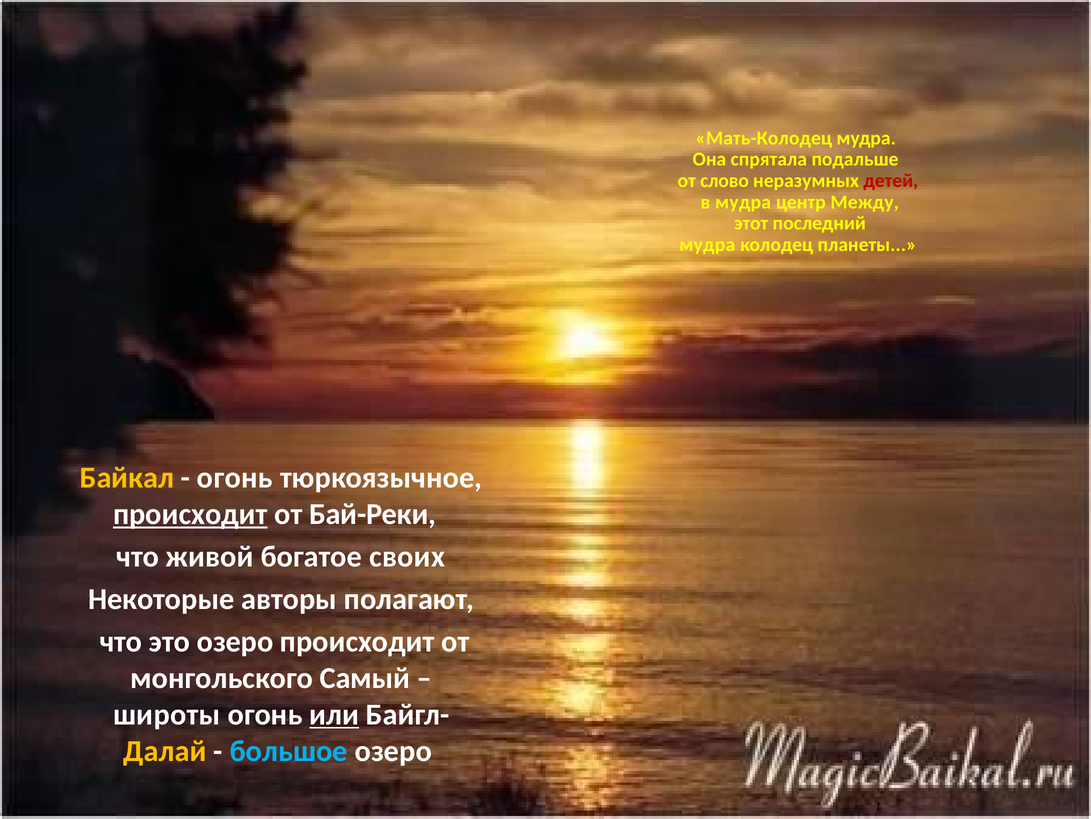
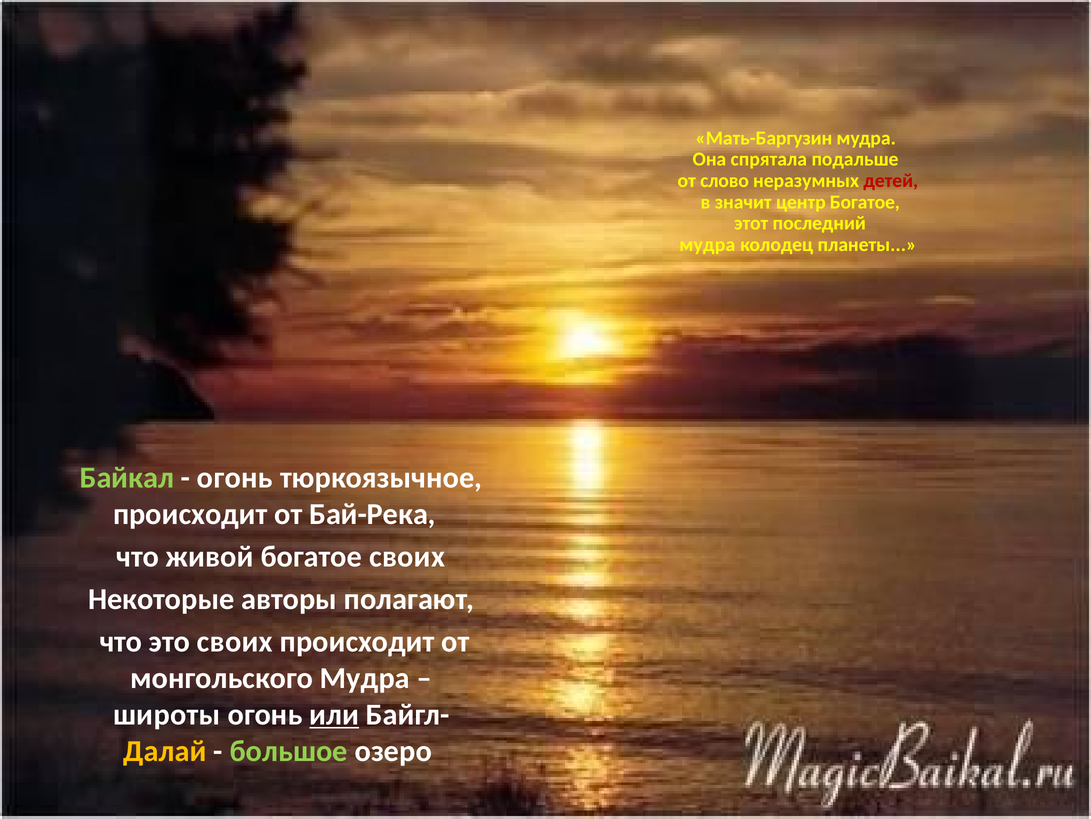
Мать-Колодец: Мать-Колодец -> Мать-Баргузин (764, 138)
в мудра: мудра -> значит (743, 202)
центр Между: Между -> Богатое (865, 202)
Байкал colour: yellow -> light green (127, 478)
происходит underline: present -> none (190, 514)
Бай-Реки: Бай-Реки -> Бай-Река (373, 514)
это озеро: озеро -> своих (235, 641)
монгольского Самый: Самый -> Мудра (365, 678)
большое colour: light blue -> light green (289, 750)
